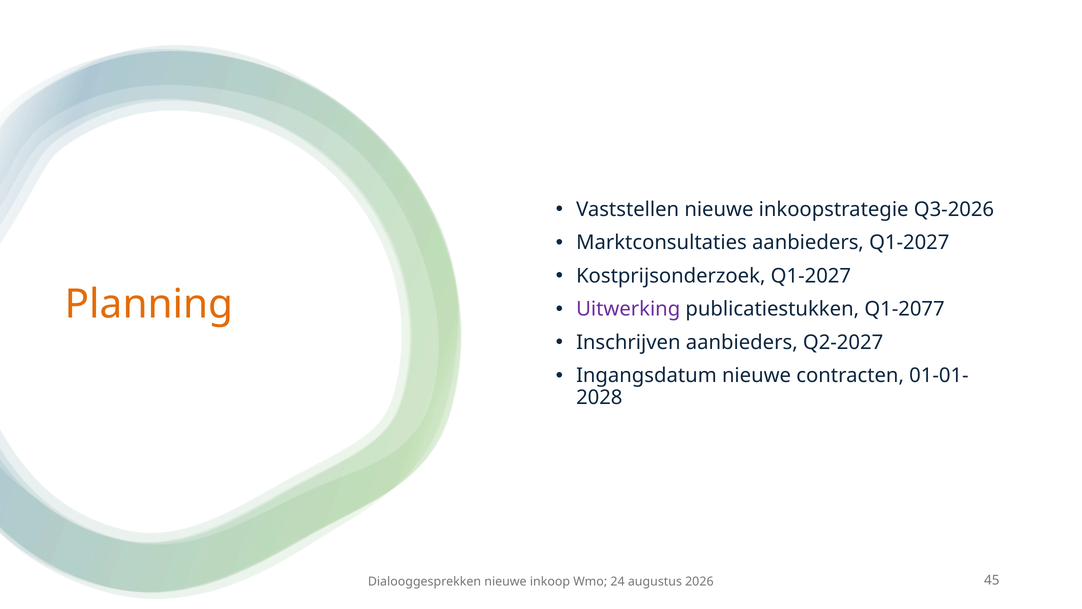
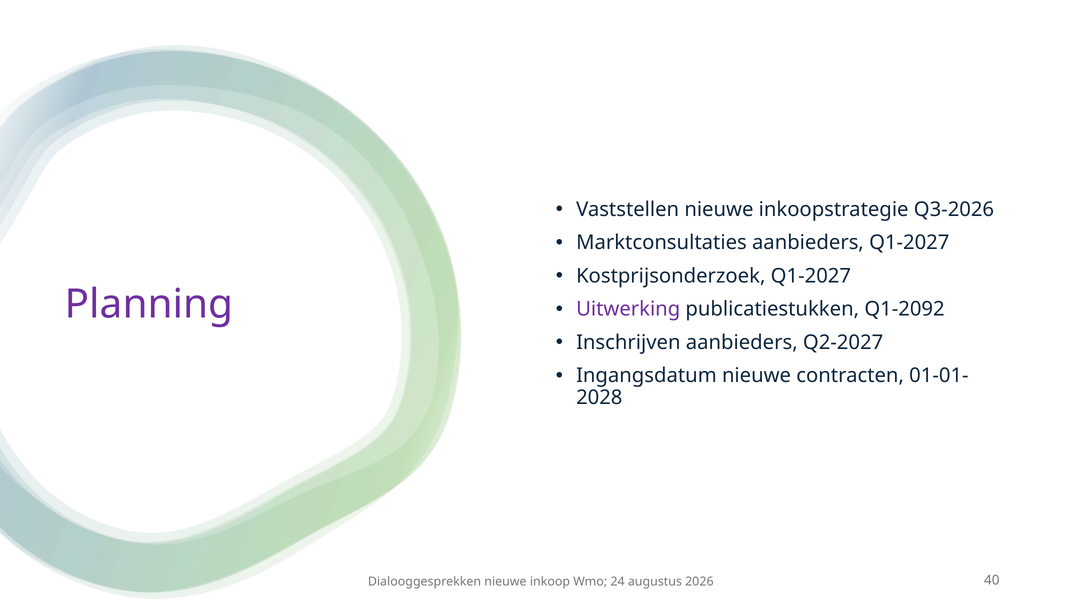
Planning colour: orange -> purple (149, 304)
Q1-2077: Q1-2077 -> Q1-2092 (905, 309)
45: 45 -> 40 (992, 580)
